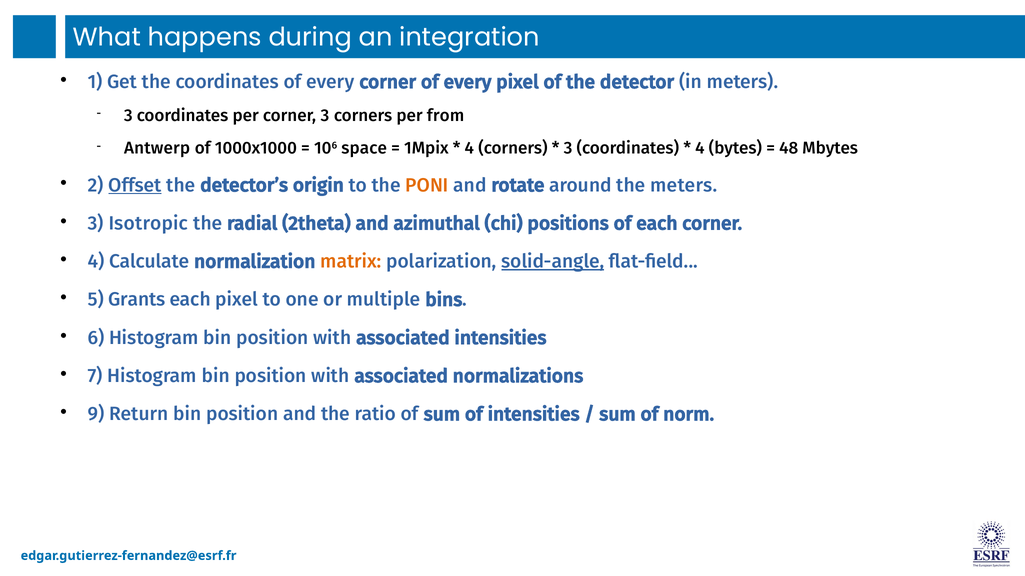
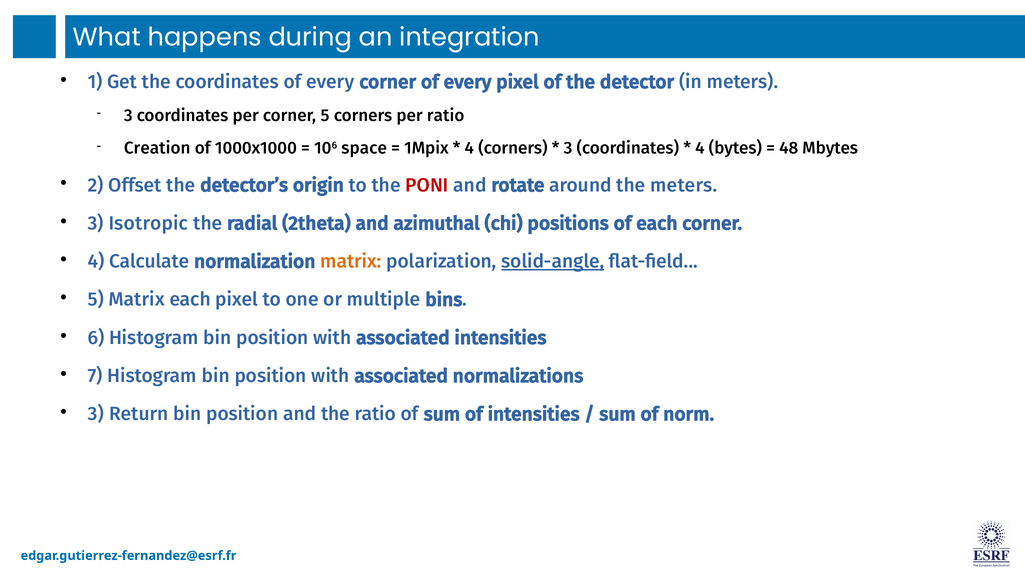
corner 3: 3 -> 5 (325, 116)
per from: from -> ratio (446, 116)
Antwerp: Antwerp -> Creation (157, 148)
Offset underline: present -> none (135, 185)
PONI colour: orange -> red (427, 185)
5 Grants: Grants -> Matrix (137, 300)
9: 9 -> 3 (96, 415)
